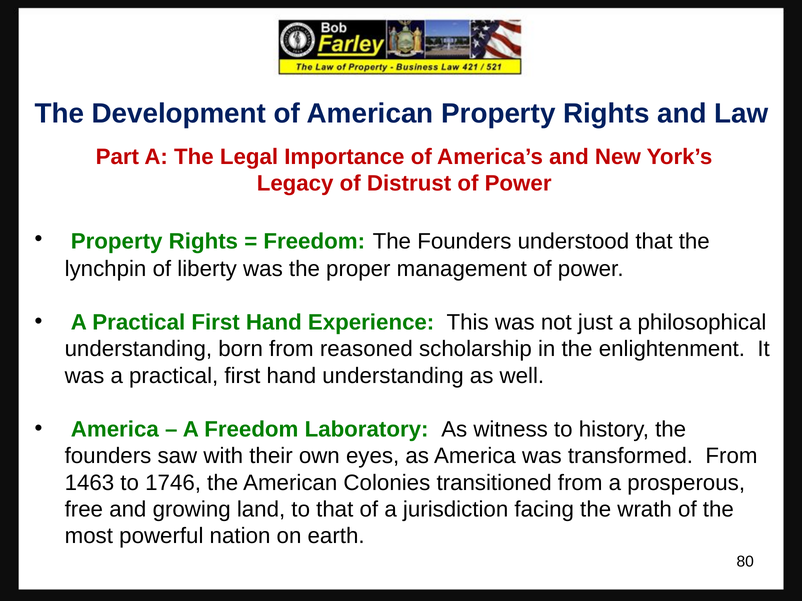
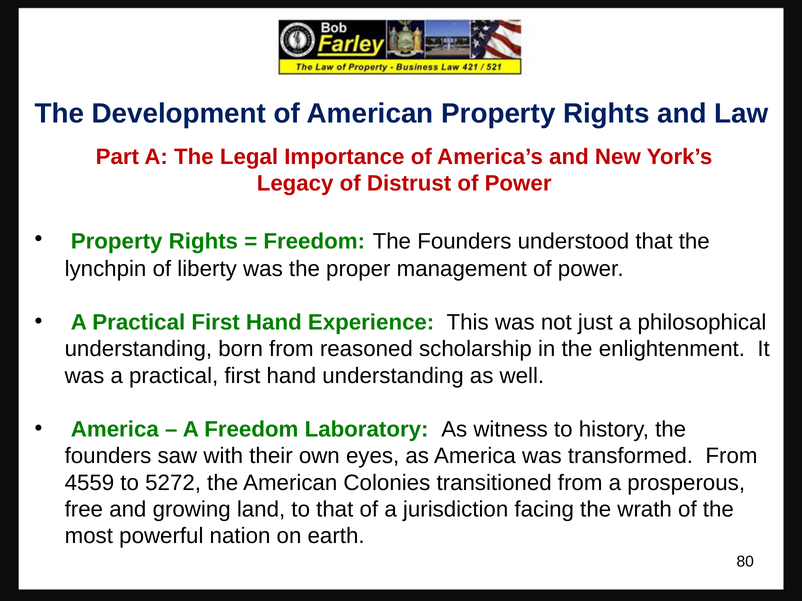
1463: 1463 -> 4559 (89, 483)
1746: 1746 -> 5272 (173, 483)
